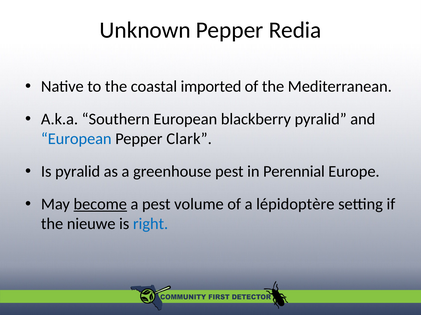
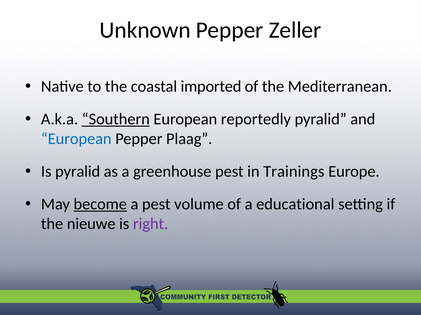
Redia: Redia -> Zeller (295, 30)
Southern underline: none -> present (116, 119)
blackberry: blackberry -> reportedly (256, 119)
Clark: Clark -> Plaag (189, 139)
Perennial: Perennial -> Trainings (294, 172)
lépidoptère: lépidoptère -> educational (295, 205)
right colour: blue -> purple (151, 224)
